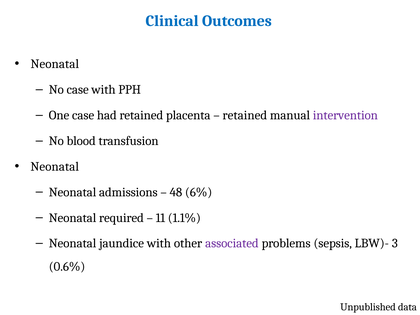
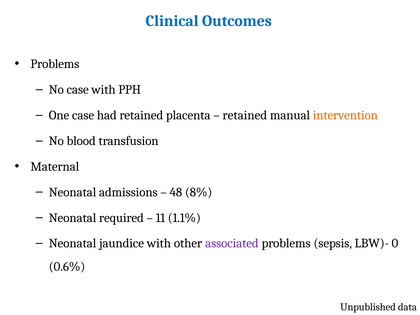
Neonatal: Neonatal -> Problems (55, 64)
intervention colour: purple -> orange (345, 115)
Neonatal: Neonatal -> Maternal (55, 166)
6%: 6% -> 8% (199, 192)
3: 3 -> 0 (395, 243)
